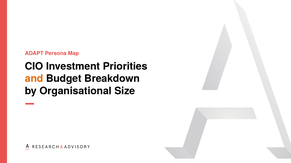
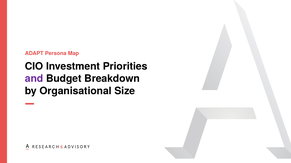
and colour: orange -> purple (34, 79)
